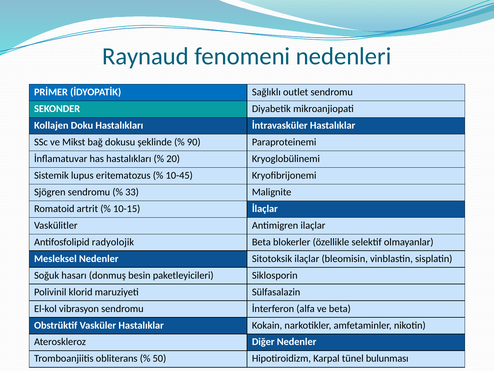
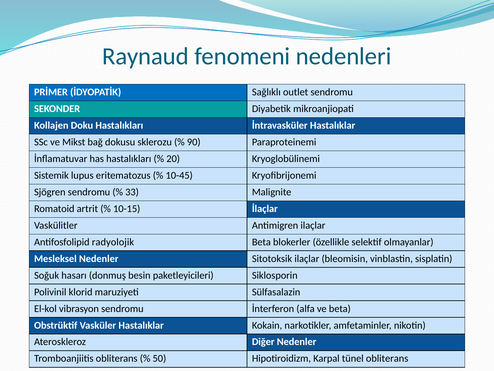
şeklinde: şeklinde -> sklerozu (155, 142)
tünel bulunması: bulunması -> obliterans (387, 358)
